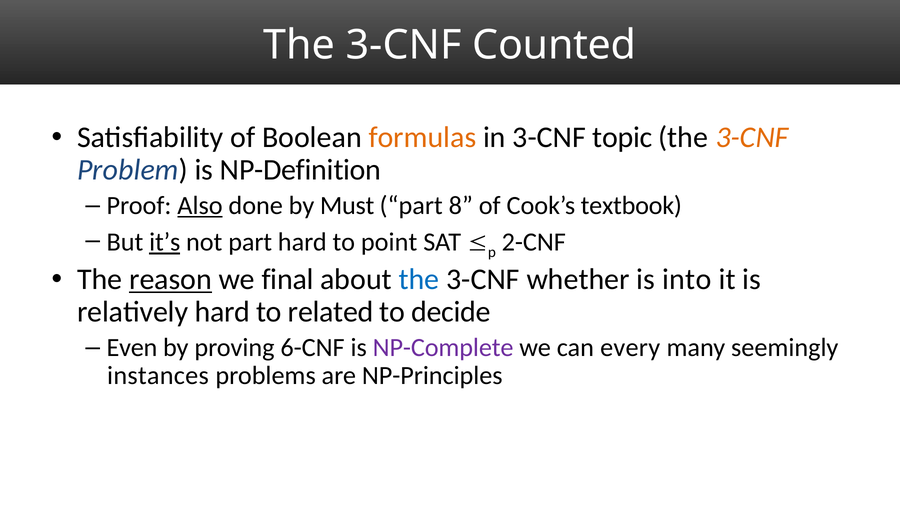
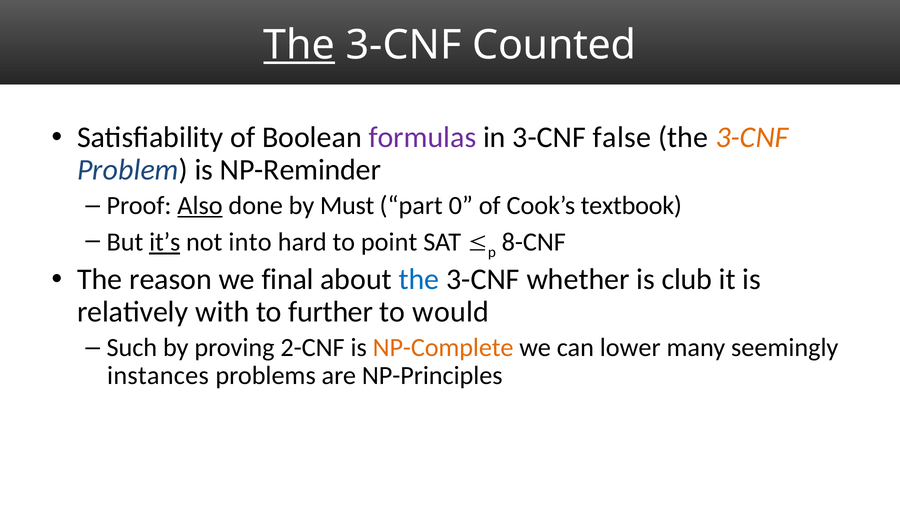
The underline: none -> present (299, 45)
formulas colour: orange -> purple (422, 138)
topic: topic -> false (622, 138)
NP-Definition: NP-Definition -> NP-Reminder (301, 170)
8: 8 -> 0 (461, 206)
not part: part -> into (250, 242)
2-CNF: 2-CNF -> 8-CNF (534, 242)
reason underline: present -> none (171, 280)
into: into -> club (687, 280)
relatively hard: hard -> with (222, 312)
related: related -> further (331, 312)
decide: decide -> would (451, 312)
Even: Even -> Such (132, 348)
6-CNF: 6-CNF -> 2-CNF (313, 348)
NP-Complete colour: purple -> orange (443, 348)
every: every -> lower (630, 348)
